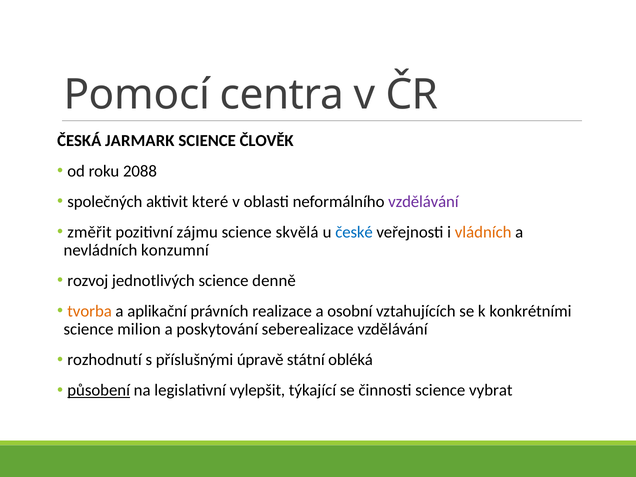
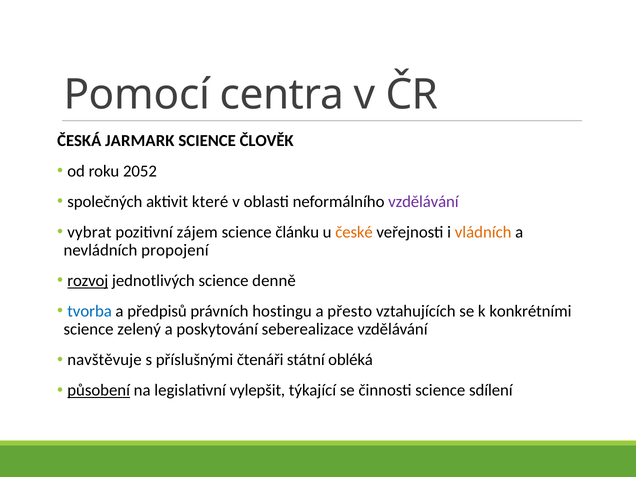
2088: 2088 -> 2052 (140, 171)
změřit: změřit -> vybrat (89, 232)
zájmu: zájmu -> zájem (197, 232)
skvělá: skvělá -> článku (297, 232)
české colour: blue -> orange (354, 232)
konzumní: konzumní -> propojení (175, 250)
rozvoj underline: none -> present (88, 281)
tvorba colour: orange -> blue (90, 311)
aplikační: aplikační -> předpisů (157, 311)
realizace: realizace -> hostingu (282, 311)
osobní: osobní -> přesto (350, 311)
milion: milion -> zelený (139, 329)
rozhodnutí: rozhodnutí -> navštěvuje (104, 360)
úpravě: úpravě -> čtenáři (260, 360)
vybrat: vybrat -> sdílení (491, 390)
